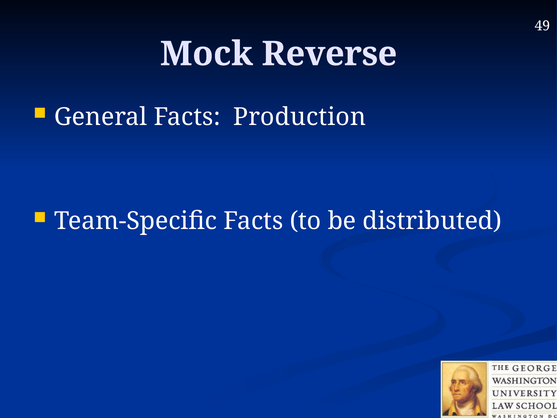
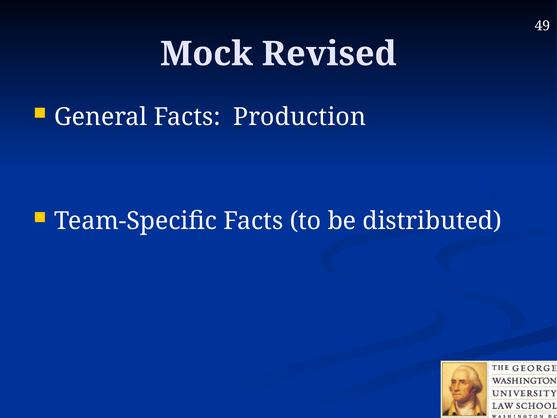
Reverse: Reverse -> Revised (329, 54)
